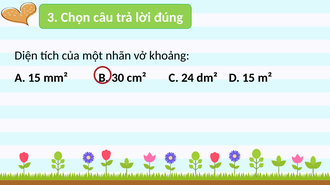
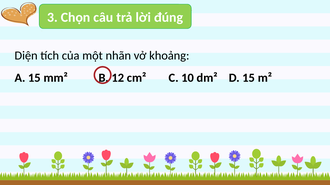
30: 30 -> 12 (118, 78)
24: 24 -> 10 (188, 78)
